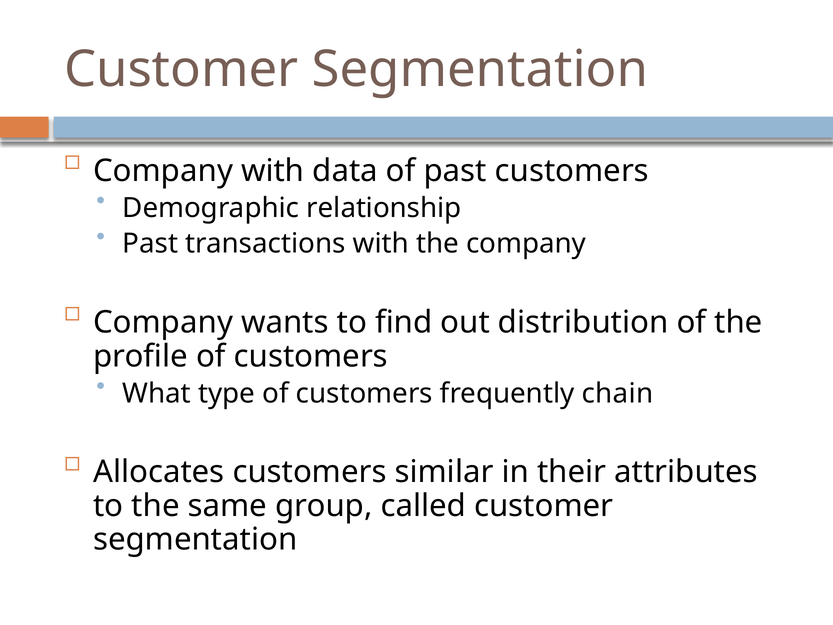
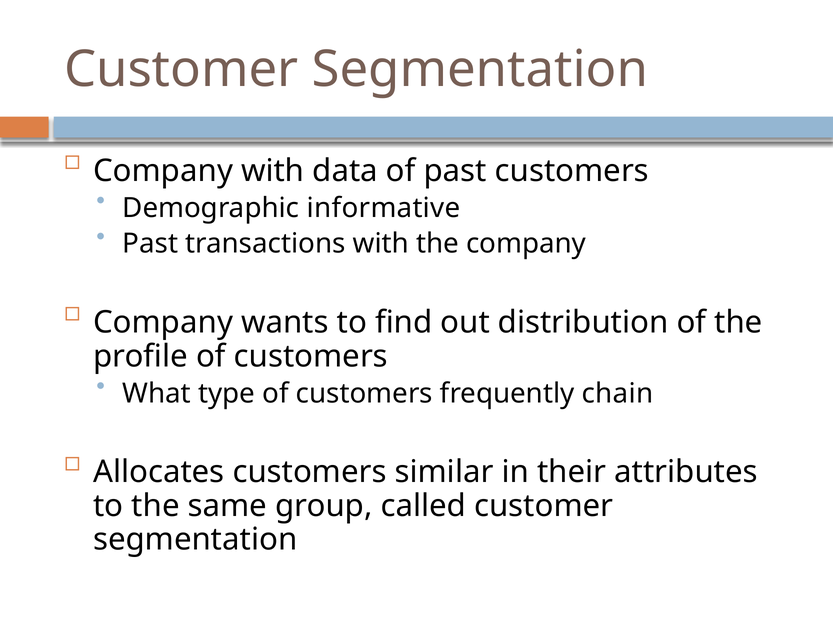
relationship: relationship -> informative (384, 208)
